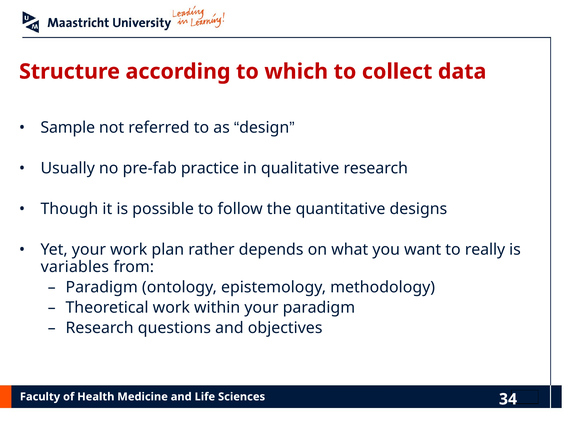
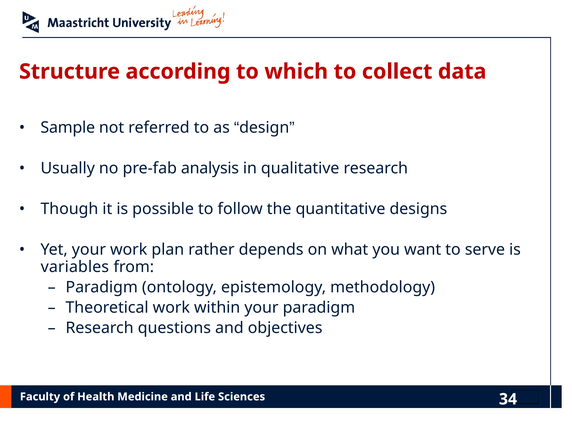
practice: practice -> analysis (210, 168)
really: really -> serve (485, 250)
